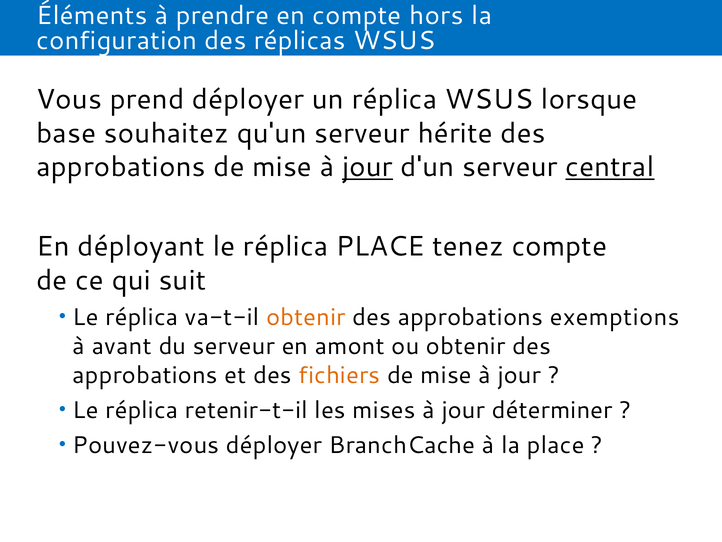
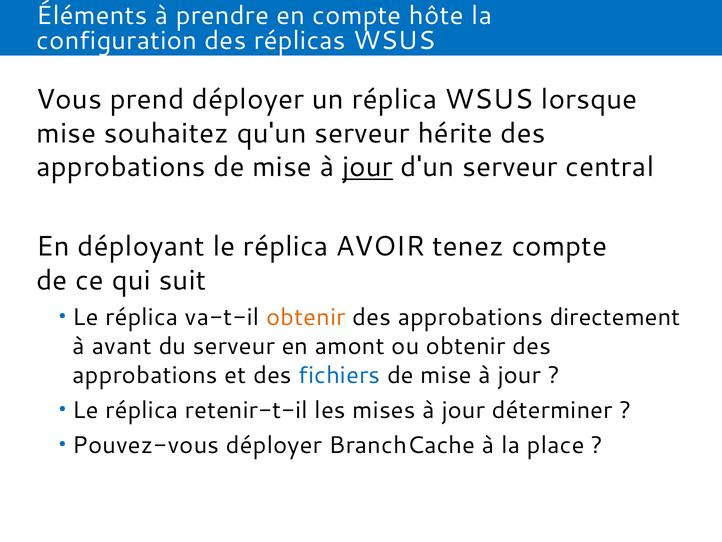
hors: hors -> hôte (436, 16)
base: base -> mise (66, 133)
central underline: present -> none (610, 167)
réplica PLACE: PLACE -> AVOIR (380, 246)
exemptions: exemptions -> directement (615, 317)
fichiers colour: orange -> blue (339, 375)
